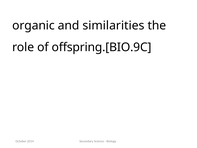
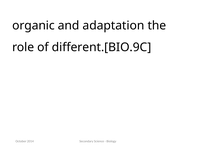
similarities: similarities -> adaptation (113, 25)
offspring.[BIO.9C: offspring.[BIO.9C -> different.[BIO.9C (102, 47)
